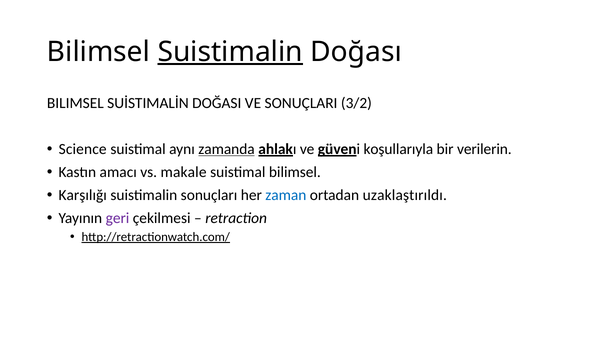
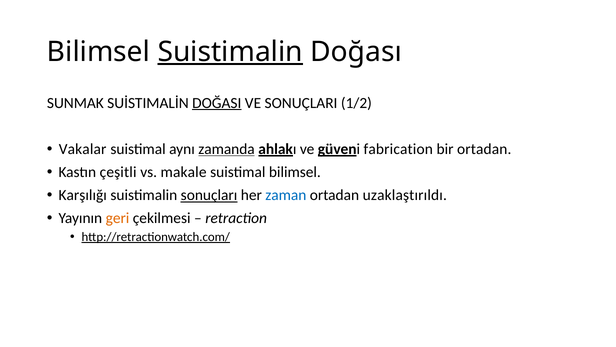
BILIMSEL: BILIMSEL -> SUNMAK (75, 103)
DOĞASI underline: none -> present (217, 103)
3/2: 3/2 -> 1/2 (356, 103)
Science: Science -> Vakalar (83, 149)
koşullarıyla: koşullarıyla -> fabrication (398, 149)
bir verilerin: verilerin -> ortadan (484, 149)
amacı: amacı -> çeşitli (118, 172)
sonuçları underline: none -> present (209, 195)
geri colour: purple -> orange (118, 218)
